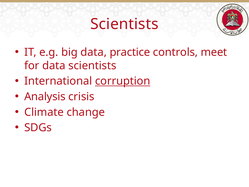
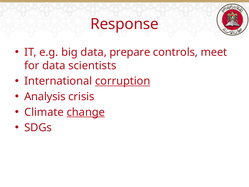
Scientists: Scientists -> Response (125, 24)
practice: practice -> prepare (130, 52)
change underline: none -> present (86, 112)
